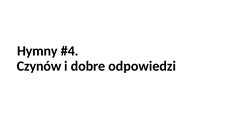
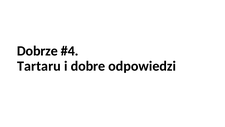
Hymny: Hymny -> Dobrze (37, 51)
Czynów: Czynów -> Tartaru (39, 66)
